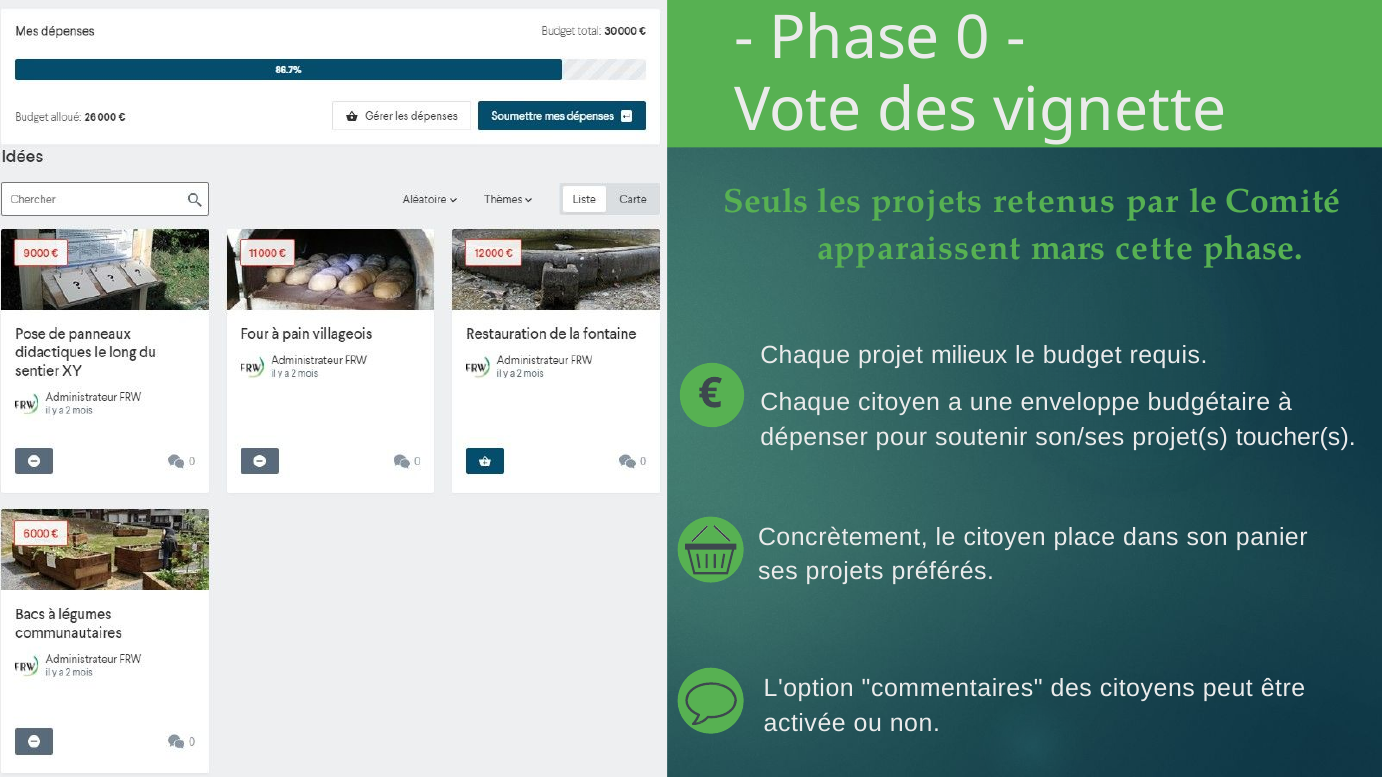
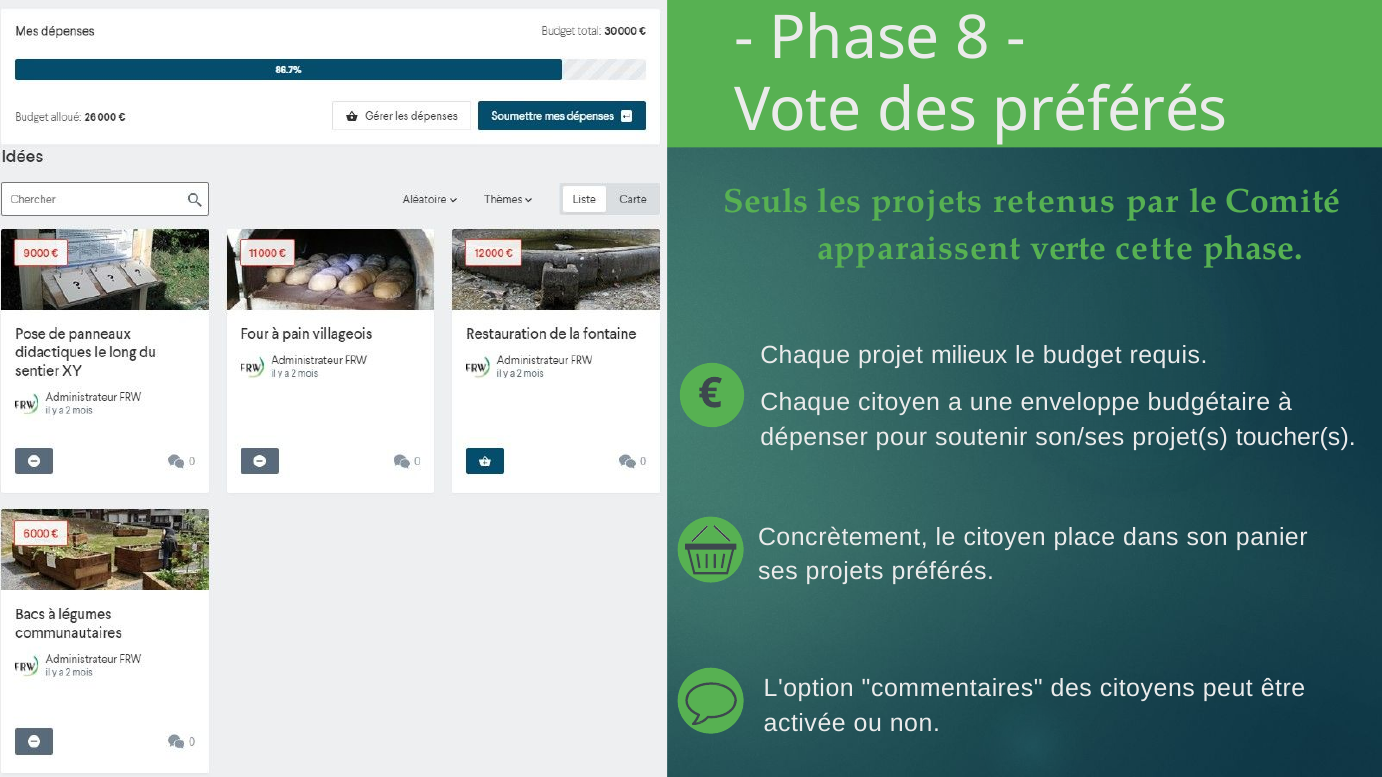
0: 0 -> 8 (973, 38)
des vignette: vignette -> préférés (1110, 111)
mars: mars -> verte (1068, 248)
